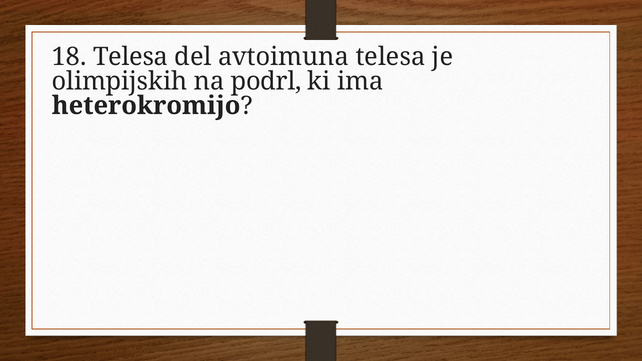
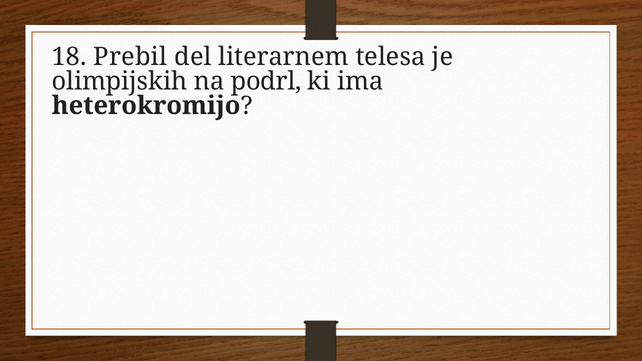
18 Telesa: Telesa -> Prebil (130, 57)
avtoimuna: avtoimuna -> literarnem (284, 57)
